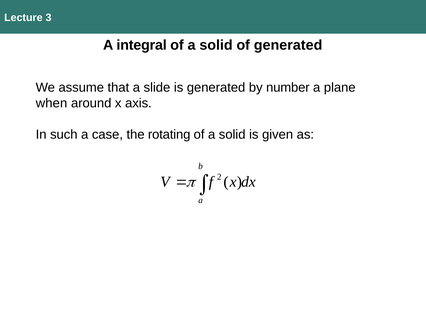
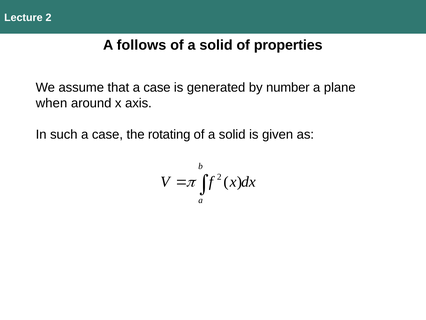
Lecture 3: 3 -> 2 (48, 18)
integral: integral -> follows (141, 45)
of generated: generated -> properties (288, 45)
that a slide: slide -> case (157, 87)
